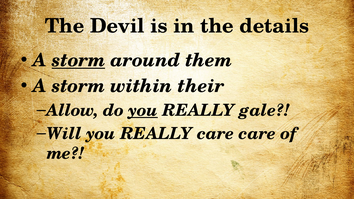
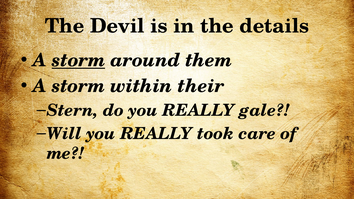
Allow: Allow -> Stern (72, 110)
you underline: present -> none (143, 110)
REALLY care: care -> took (215, 134)
